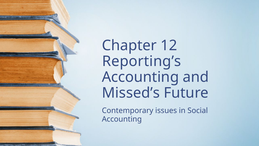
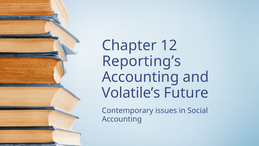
Missed’s: Missed’s -> Volatile’s (131, 93)
